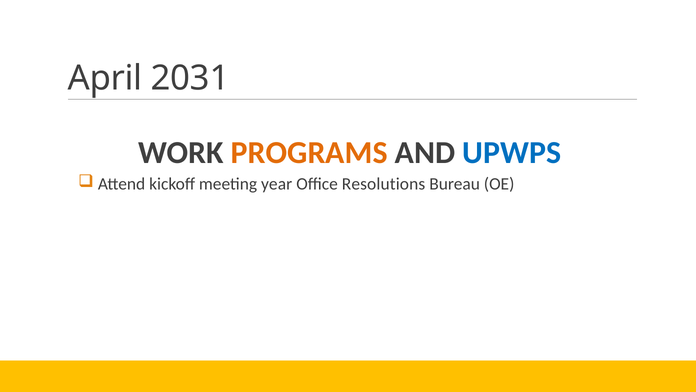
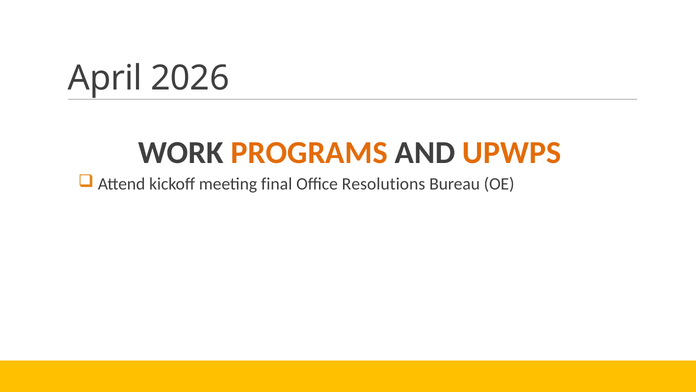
2031: 2031 -> 2026 (190, 78)
UPWPS colour: blue -> orange (512, 153)
year: year -> final (277, 184)
